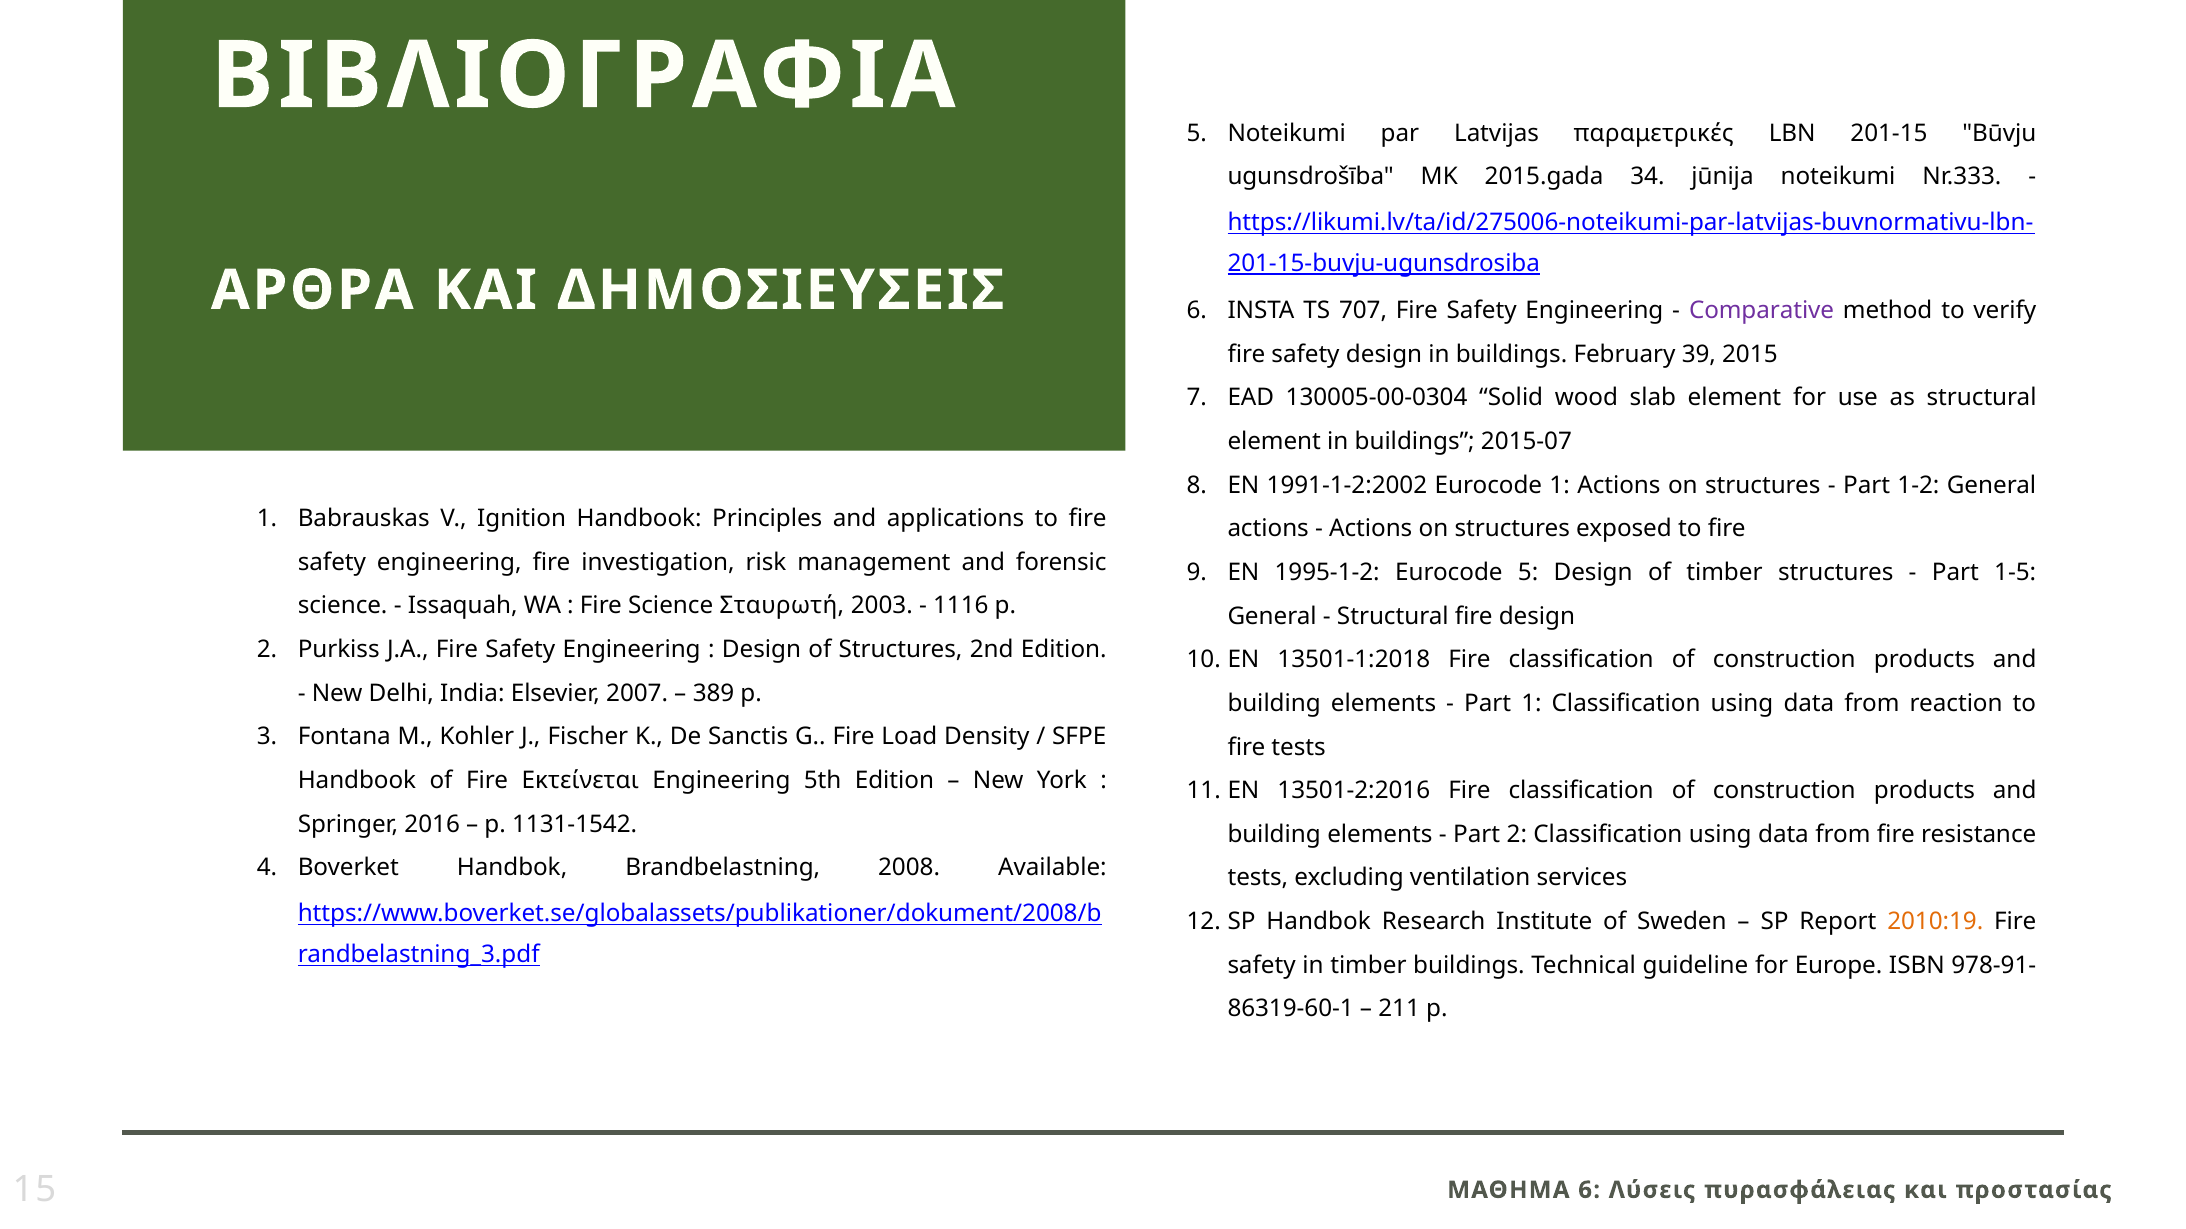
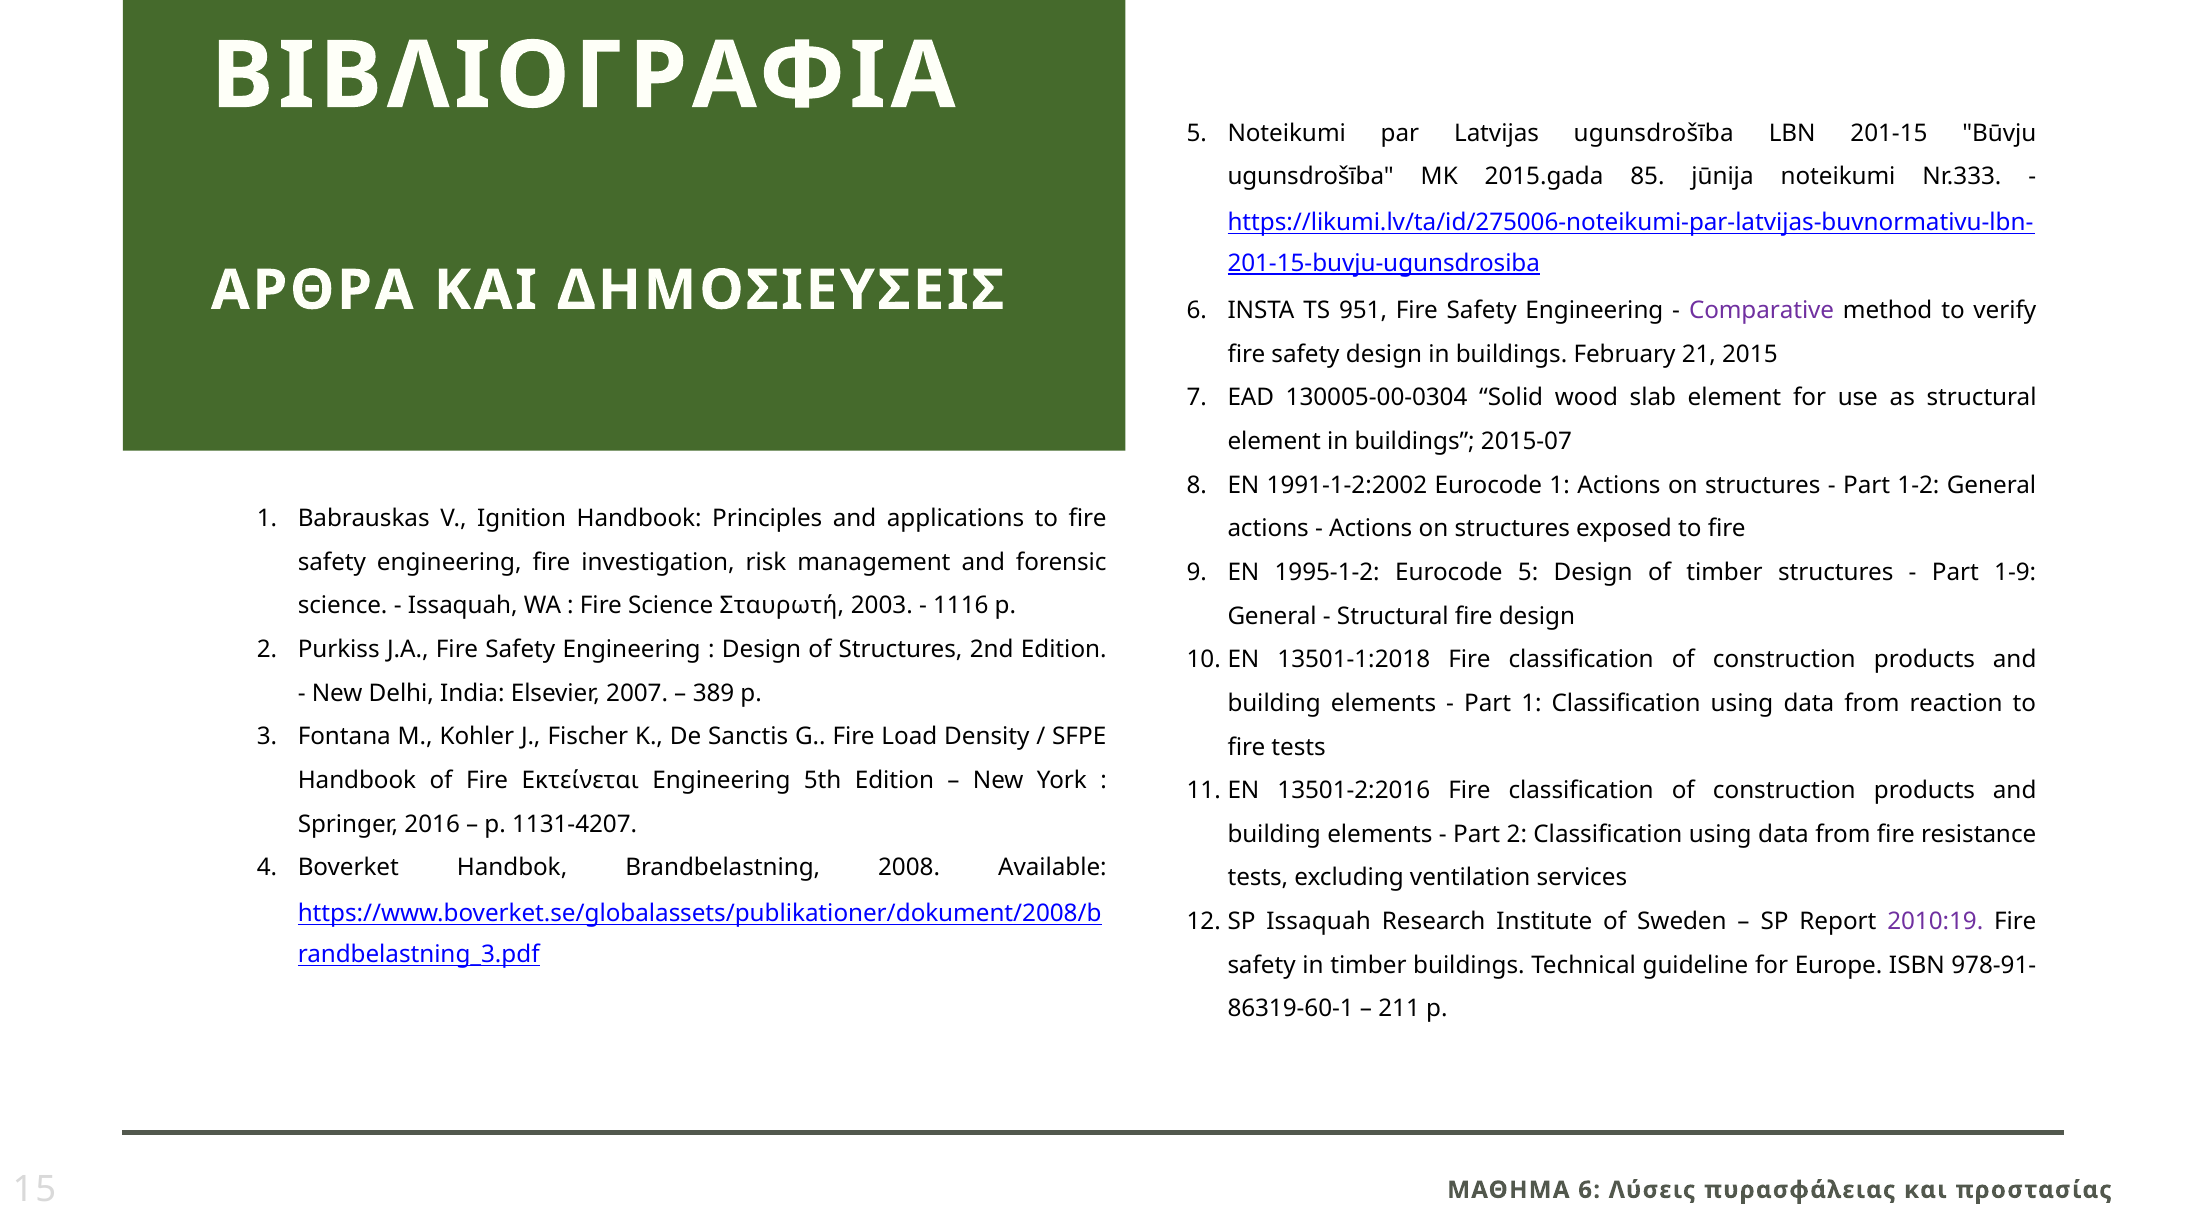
Latvijas παραμετρικές: παραμετρικές -> ugunsdrošība (1654, 133)
34: 34 -> 85 (1647, 177)
707: 707 -> 951 (1363, 311)
39: 39 -> 21 (1699, 354)
1-5: 1-5 -> 1-9 (2015, 573)
1131-1542: 1131-1542 -> 1131-4207 (575, 825)
SP Handbok: Handbok -> Issaquah (1319, 922)
2010:19 colour: orange -> purple (1935, 922)
